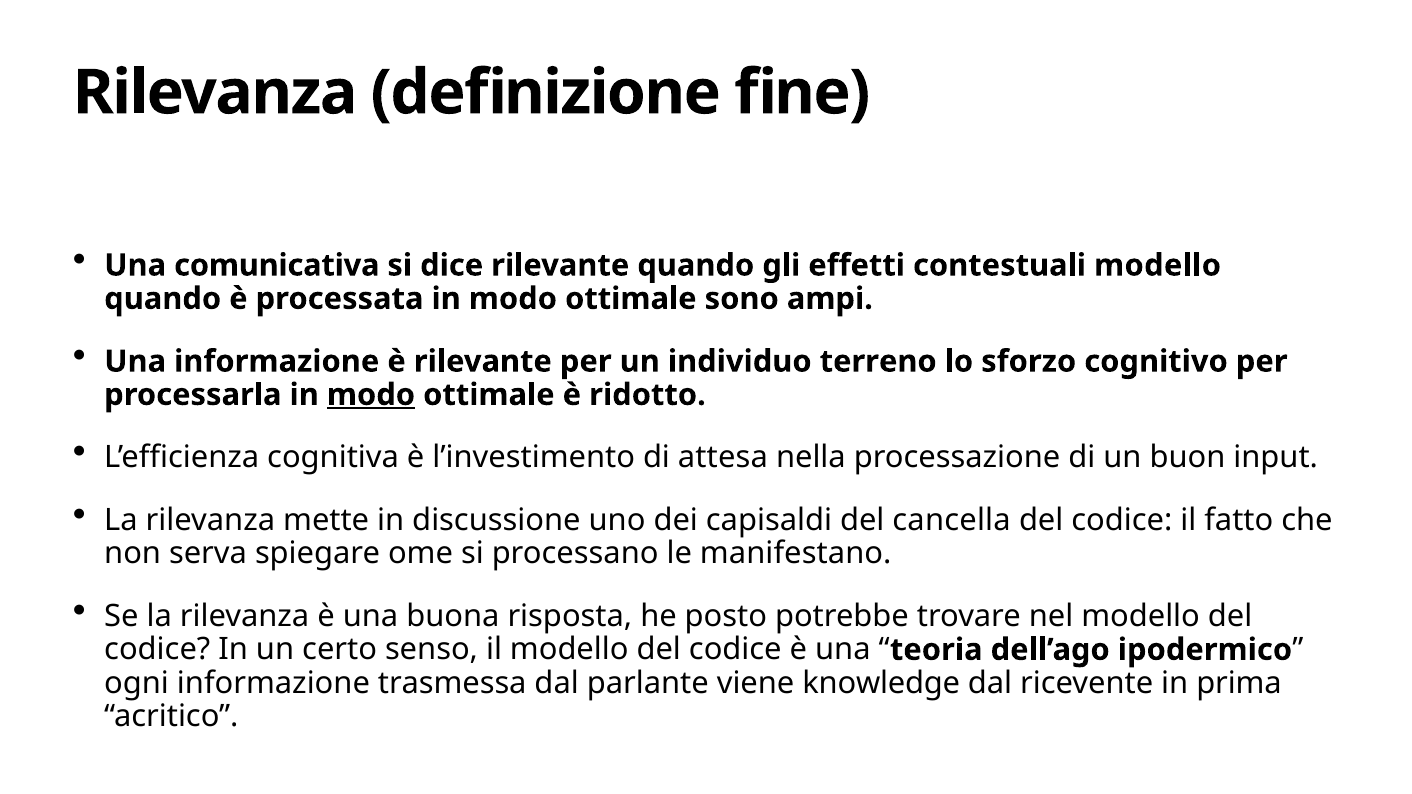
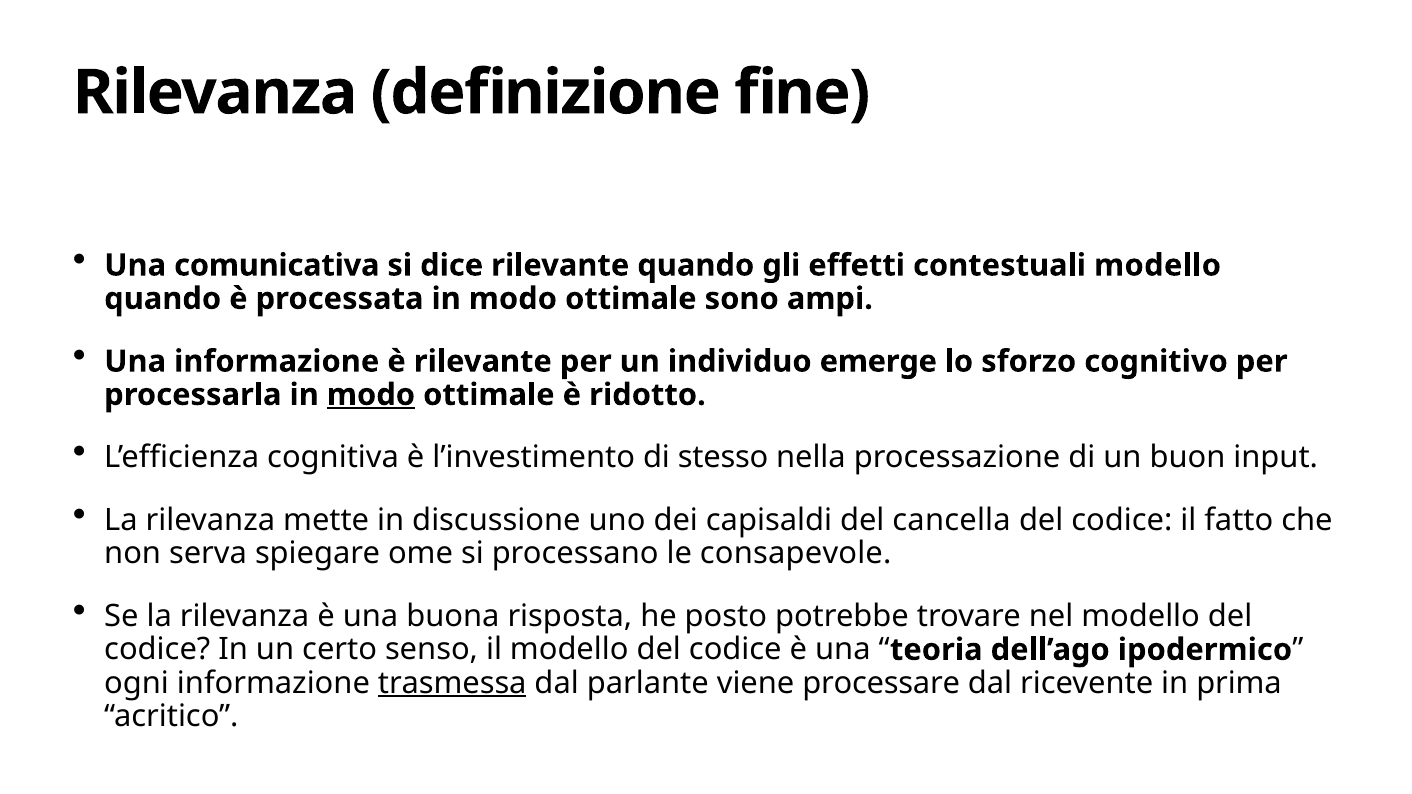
terreno: terreno -> emerge (878, 362)
attesa: attesa -> stesso (723, 458)
manifestano: manifestano -> consapevole (796, 554)
trasmessa underline: none -> present (452, 683)
knowledge: knowledge -> processare (881, 683)
